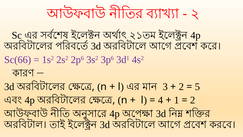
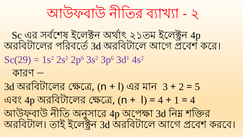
Sc(66: Sc(66 -> Sc(29 (18, 60)
2: 2 -> 4 (193, 100)
